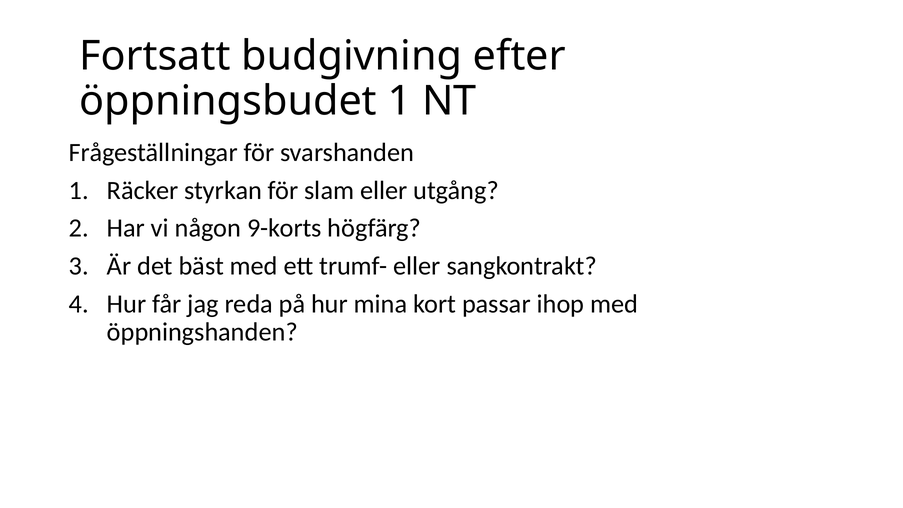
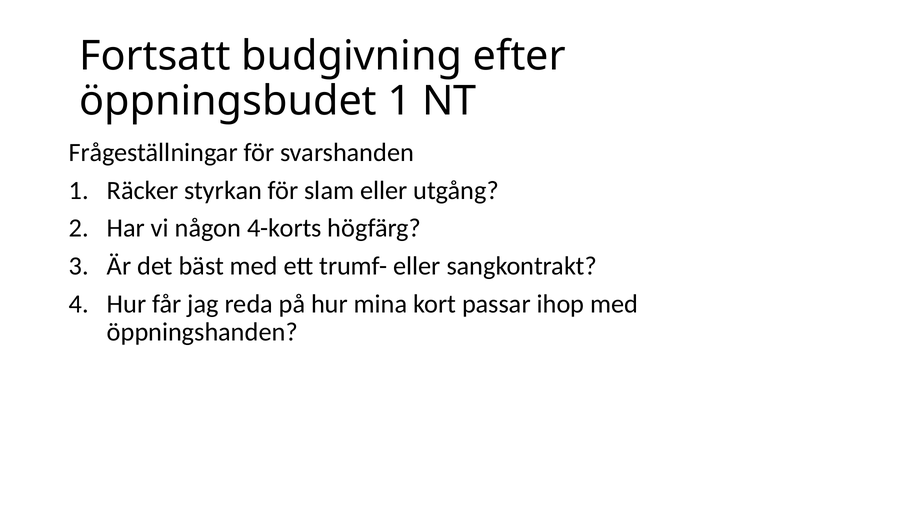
9-korts: 9-korts -> 4-korts (284, 228)
